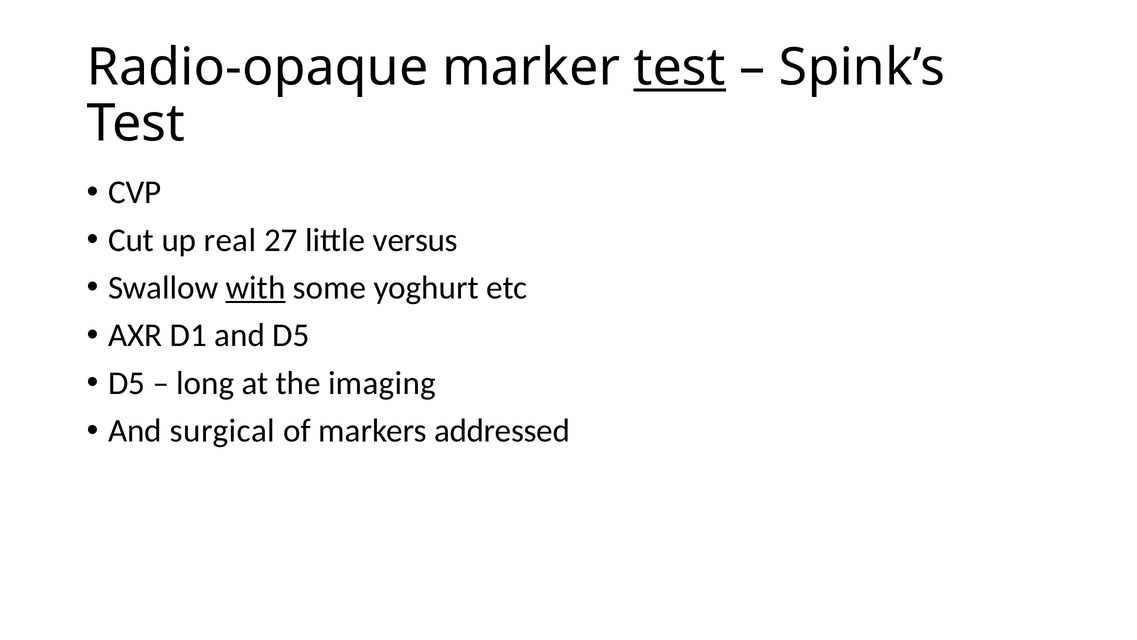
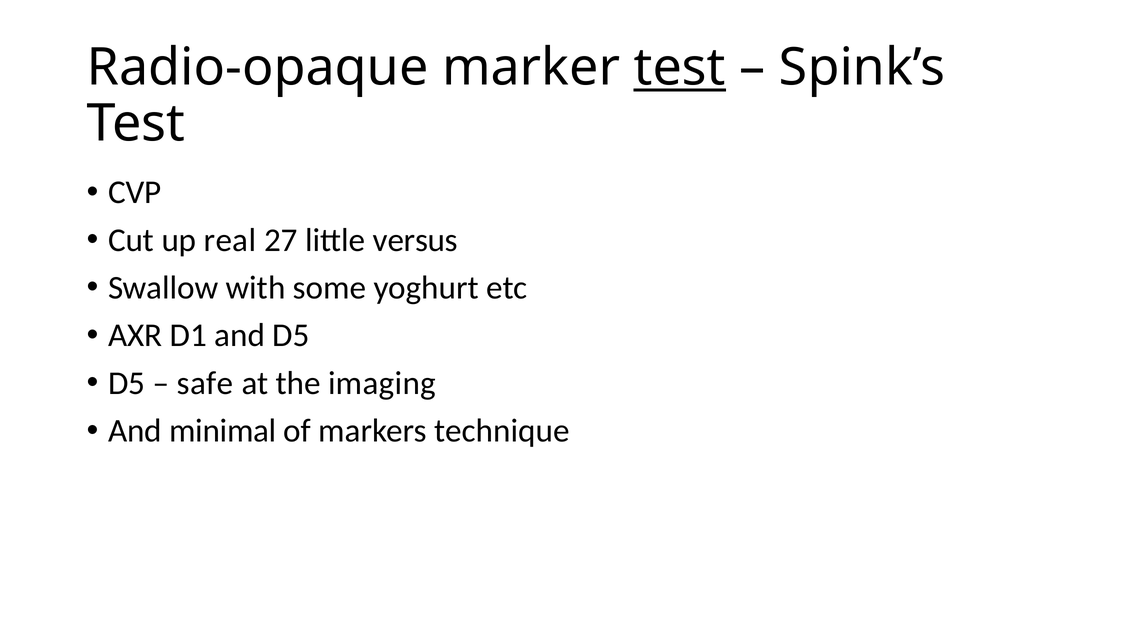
with underline: present -> none (256, 288)
long: long -> safe (205, 383)
surgical: surgical -> minimal (223, 431)
addressed: addressed -> technique (502, 431)
